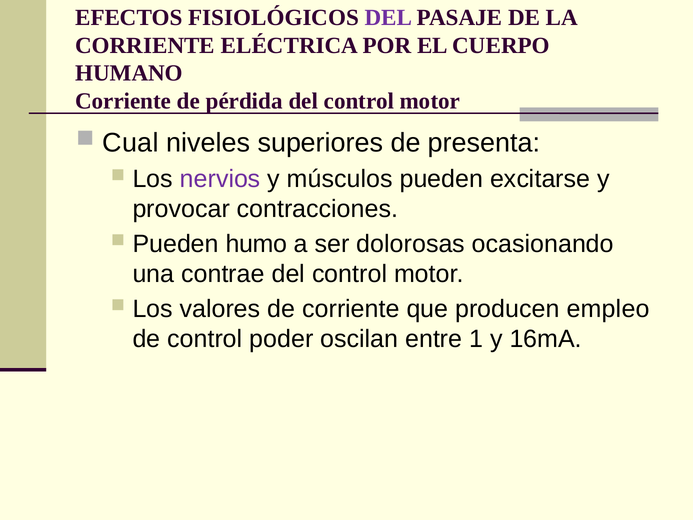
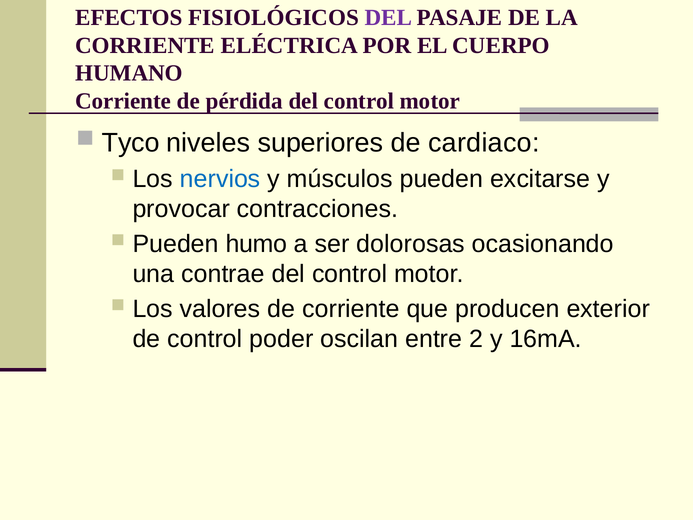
Cual: Cual -> Tyco (131, 143)
presenta: presenta -> cardiaco (484, 143)
nervios colour: purple -> blue (220, 179)
empleo: empleo -> exterior (608, 309)
1: 1 -> 2 (476, 339)
